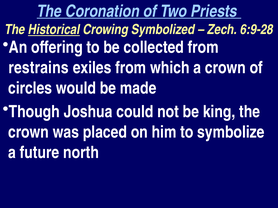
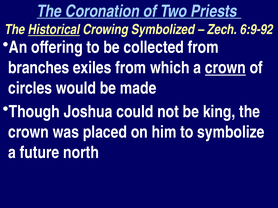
6:9-28: 6:9-28 -> 6:9-92 (257, 30)
restrains: restrains -> branches (39, 68)
crown underline: none -> present (225, 68)
